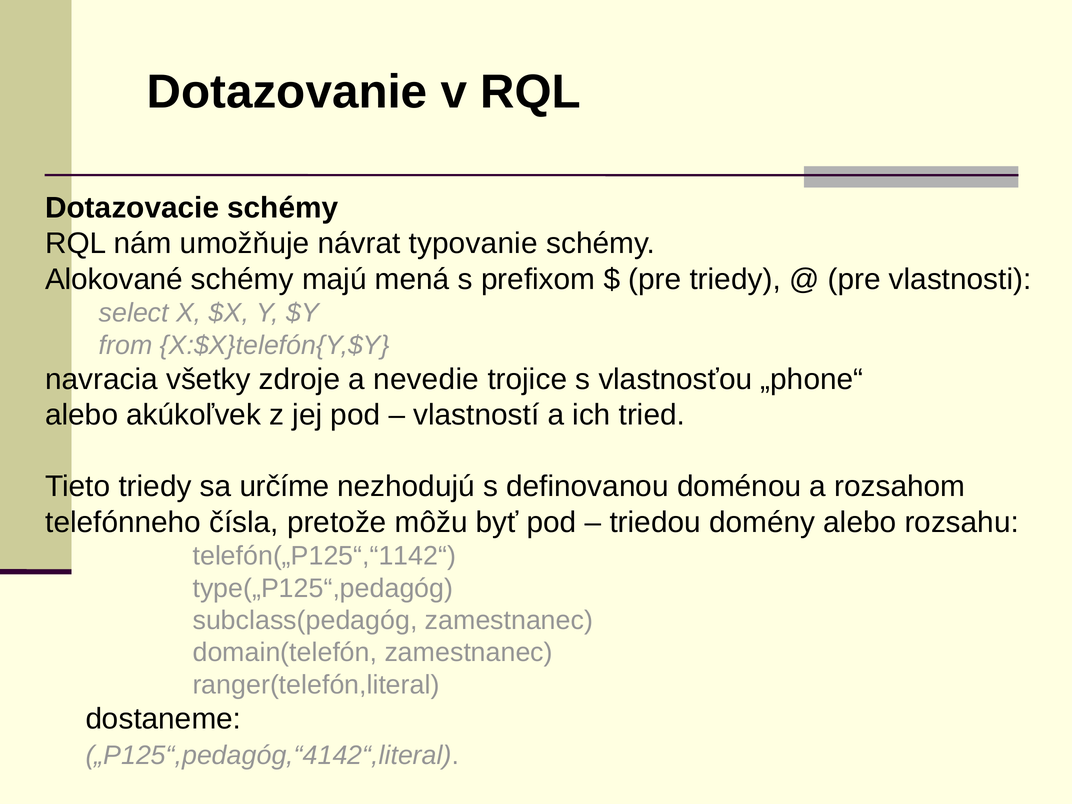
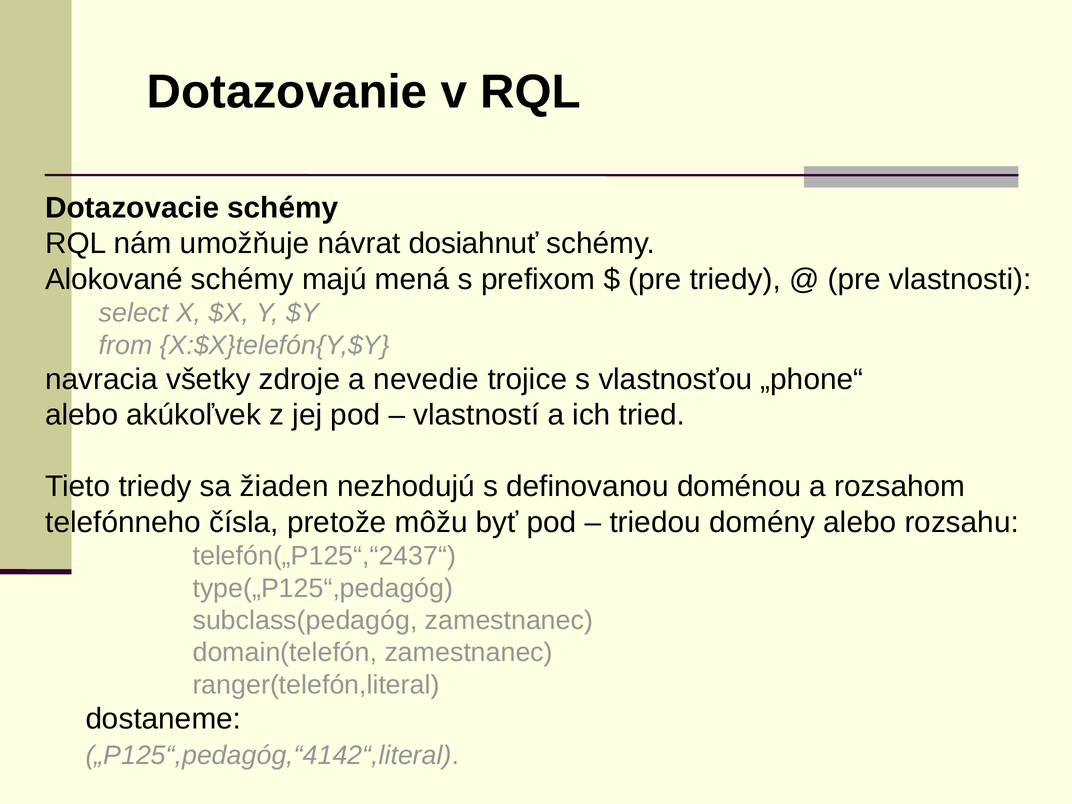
typovanie: typovanie -> dosiahnuť (473, 244)
určíme: určíme -> žiaden (284, 487)
telefón(„P125“,“1142“: telefón(„P125“,“1142“ -> telefón(„P125“,“2437“ (324, 556)
